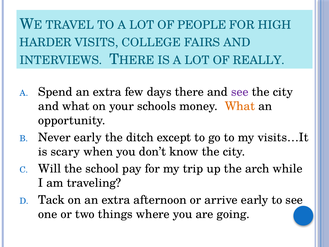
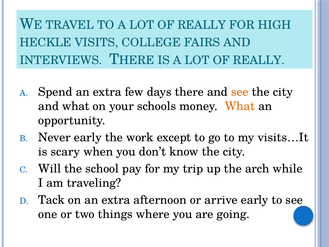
PEOPLE: PEOPLE -> REALLY (202, 25)
HARDER: HARDER -> HECKLE (46, 43)
see colour: purple -> orange (240, 92)
ditch: ditch -> work (140, 137)
